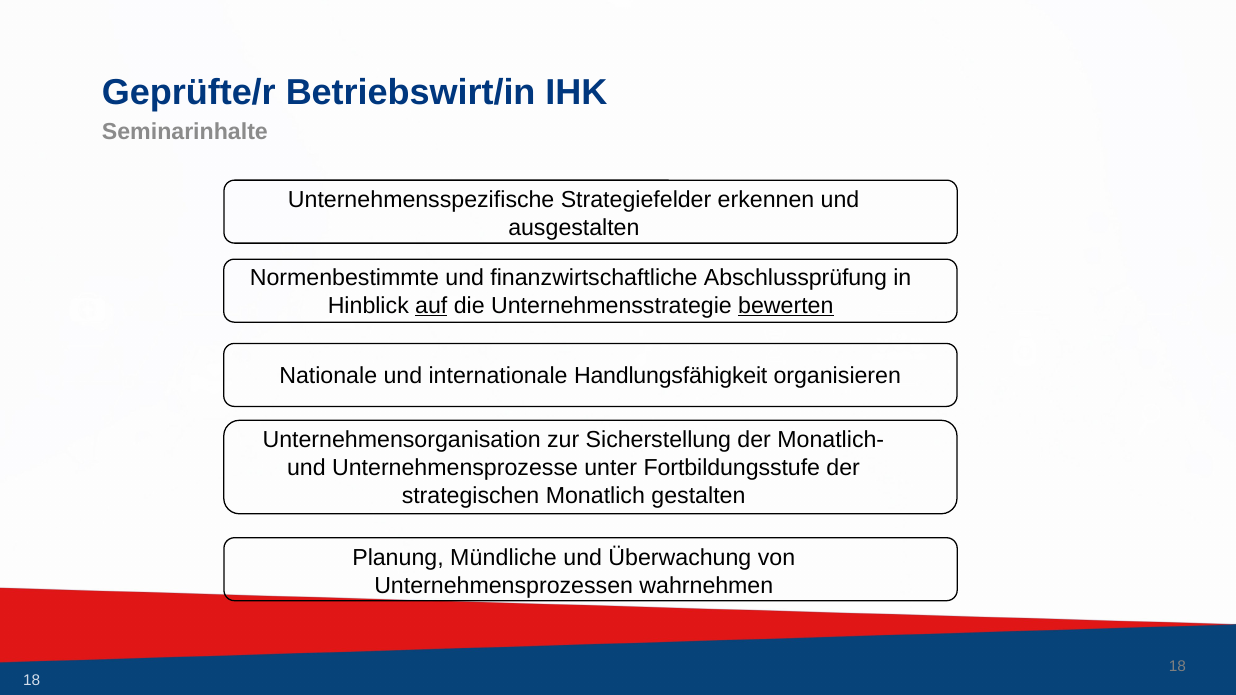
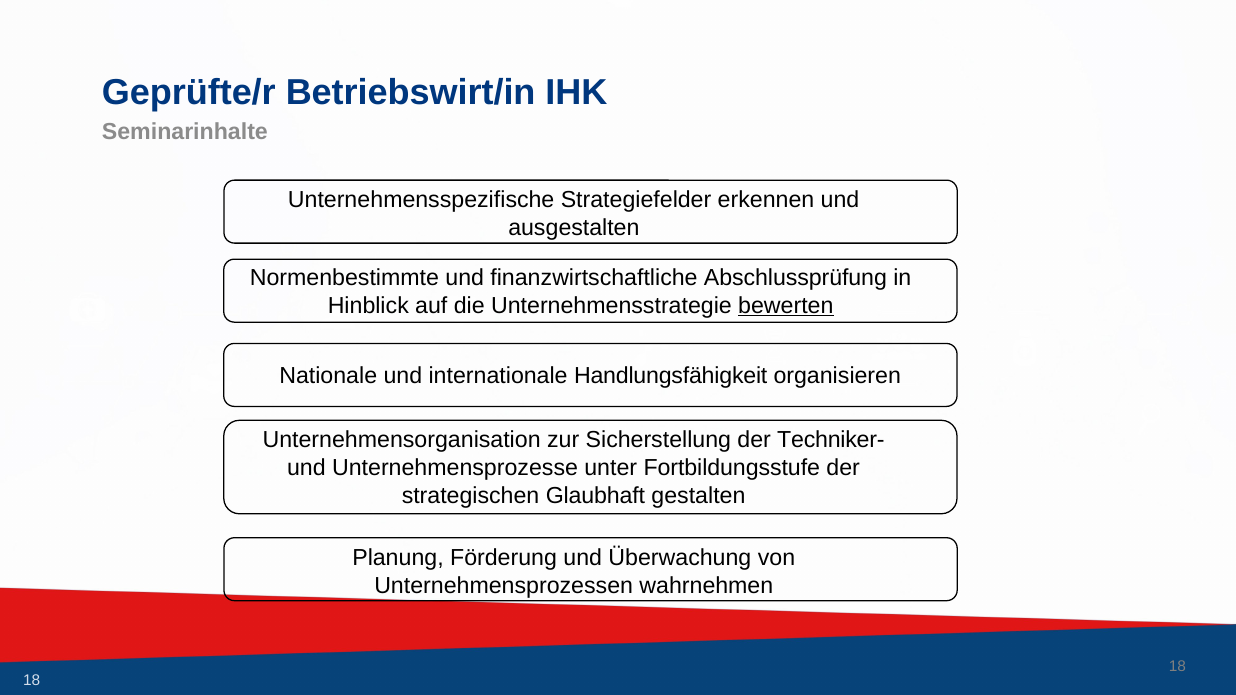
auf underline: present -> none (431, 306)
Monatlich-: Monatlich- -> Techniker- (831, 440)
Monatlich: Monatlich -> Glaubhaft (595, 496)
Mündliche: Mündliche -> Förderung (504, 558)
